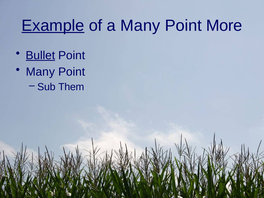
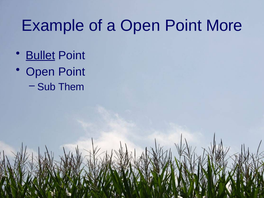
Example underline: present -> none (53, 26)
a Many: Many -> Open (140, 26)
Many: Many -> Open (40, 72)
